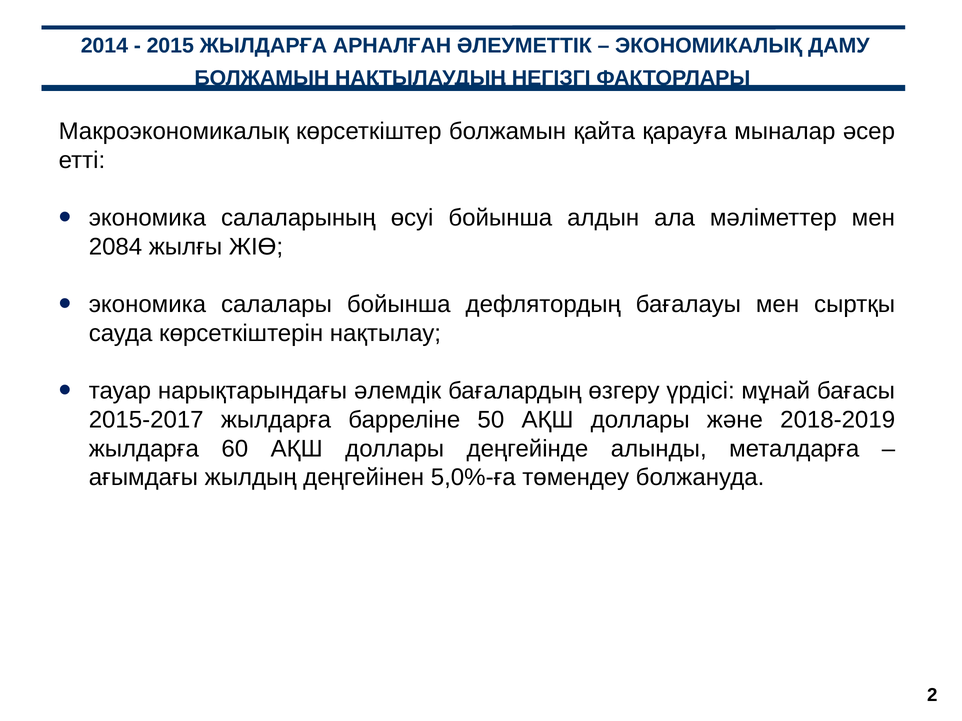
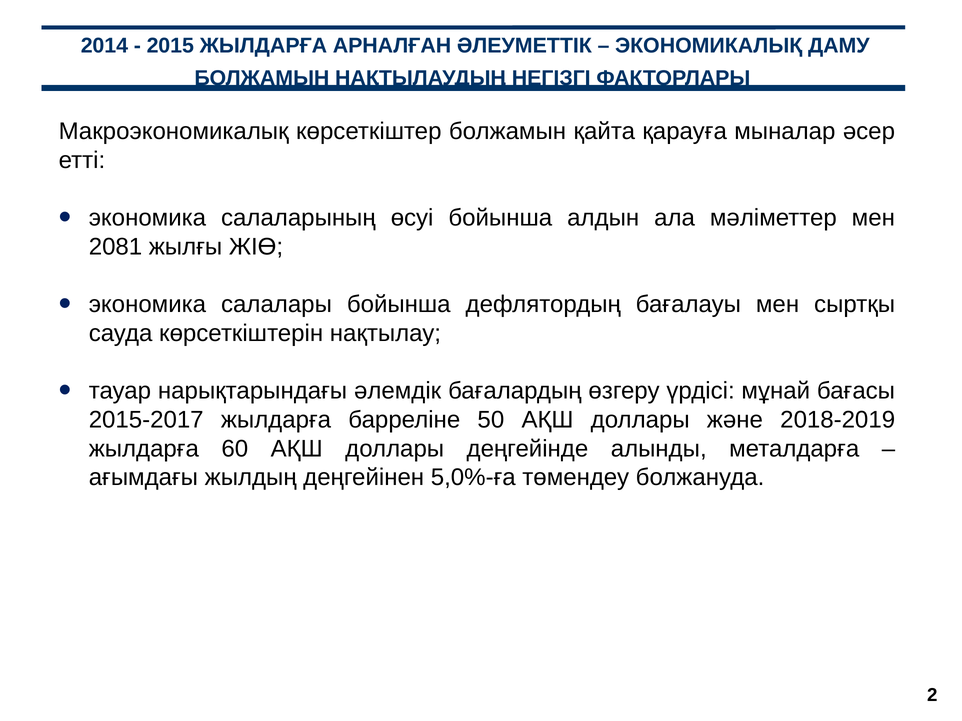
2084: 2084 -> 2081 (115, 247)
